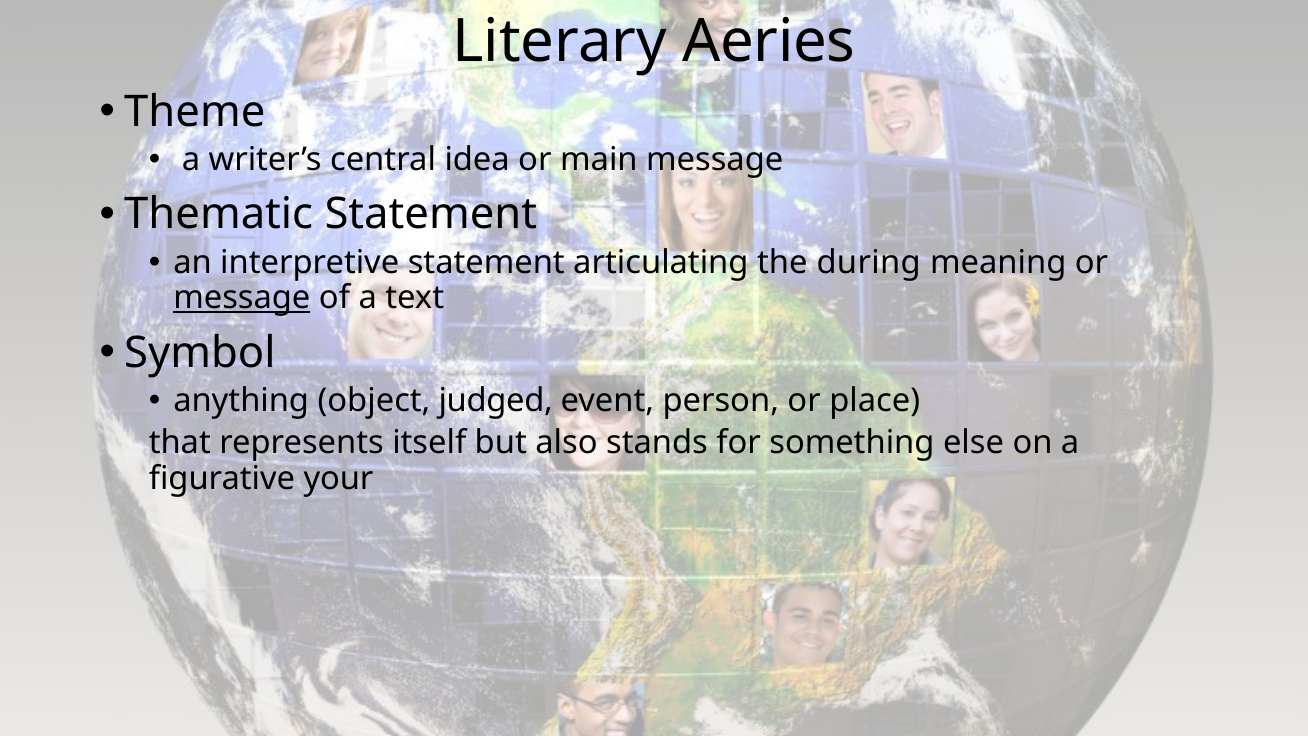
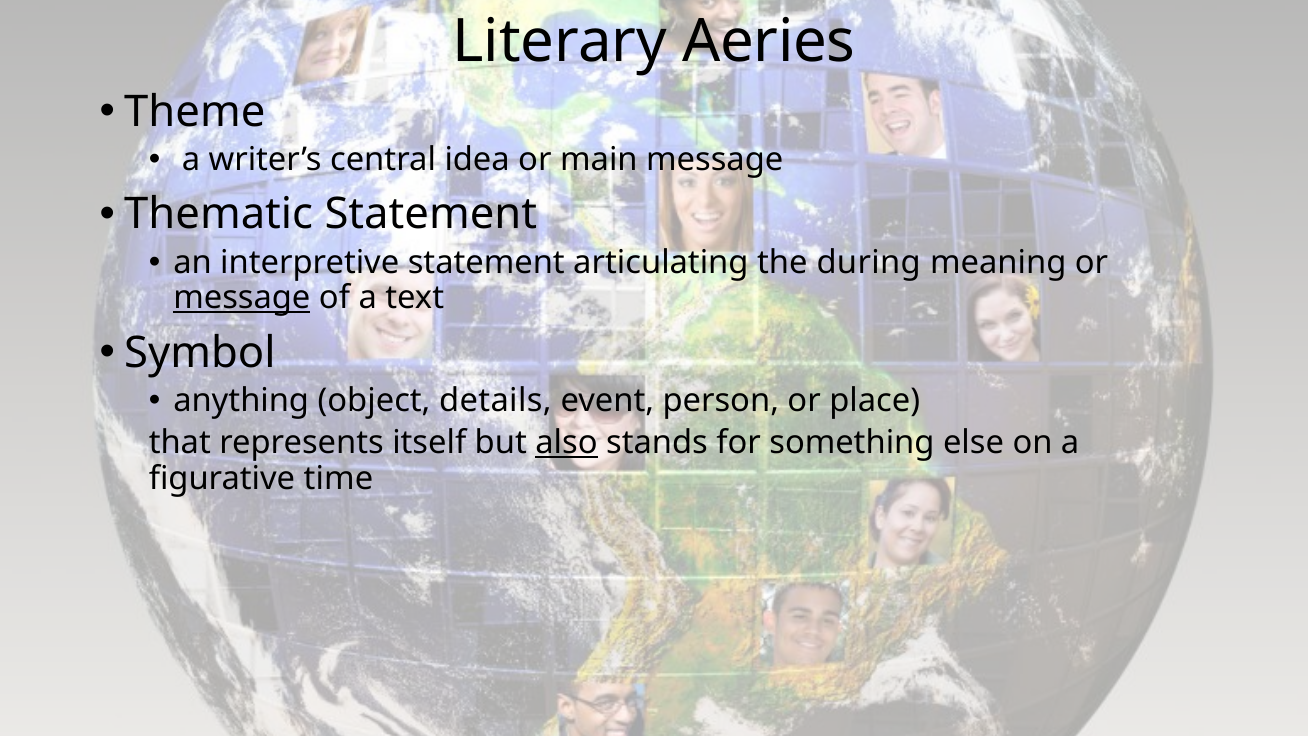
judged: judged -> details (495, 401)
also underline: none -> present (566, 443)
your: your -> time (338, 478)
